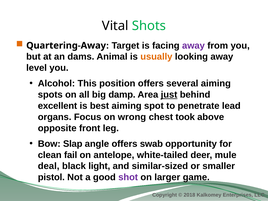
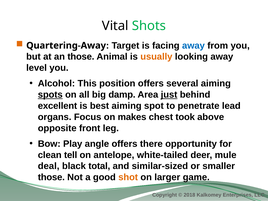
away colour: purple -> blue (193, 46)
an dams: dams -> those (81, 57)
spots underline: none -> present (50, 95)
wrong: wrong -> makes (132, 117)
Slap: Slap -> Play (73, 144)
swab: swab -> there (151, 144)
fail: fail -> tell (71, 155)
light: light -> total (99, 166)
pistol: pistol -> those (51, 177)
shot colour: purple -> orange (128, 177)
